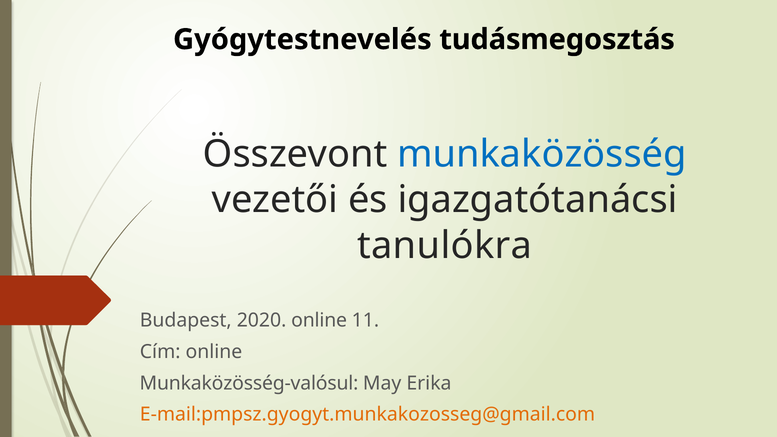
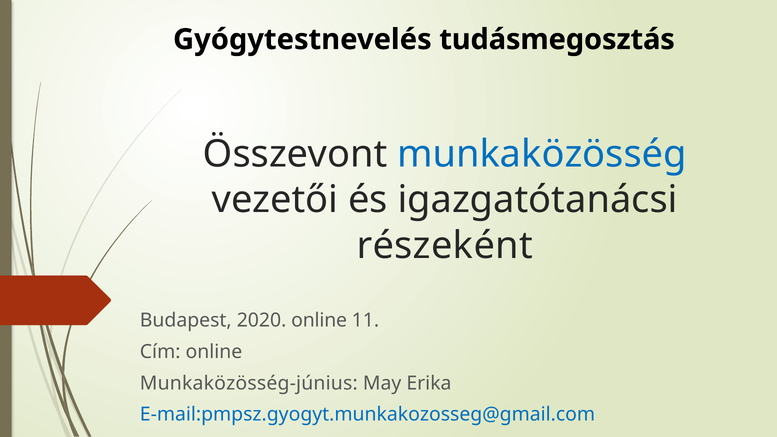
tanulókra: tanulókra -> részeként (445, 246)
Munkaközösség-valósul: Munkaközösség-valósul -> Munkaközösség-június (249, 383)
E-mail:pmpsz.gyogyt.munkakozosseg@gmail.com colour: orange -> blue (368, 415)
